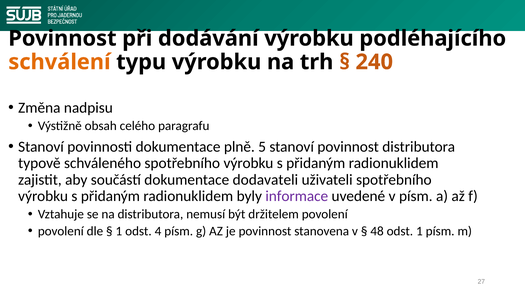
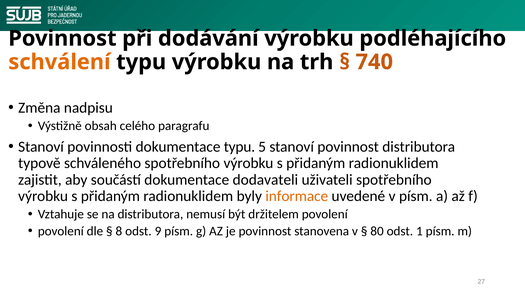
240: 240 -> 740 (374, 62)
dokumentace plně: plně -> typu (239, 147)
informace colour: purple -> orange (297, 196)
1: 1 -> 8 (119, 231)
4: 4 -> 9 (158, 231)
48: 48 -> 80 (377, 231)
